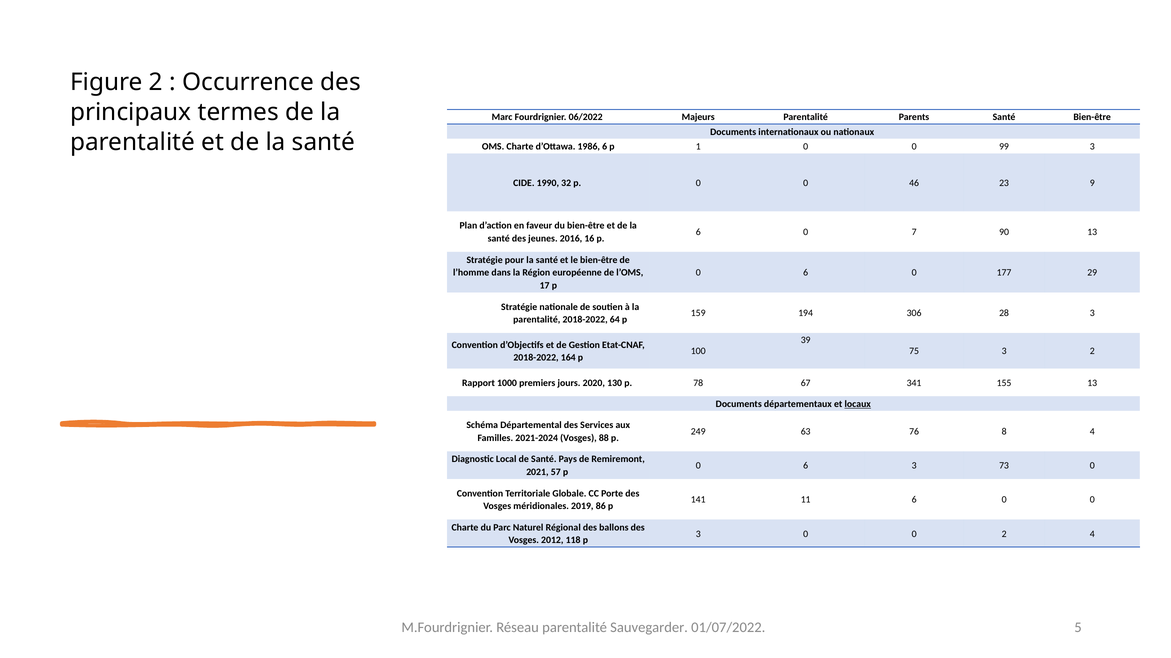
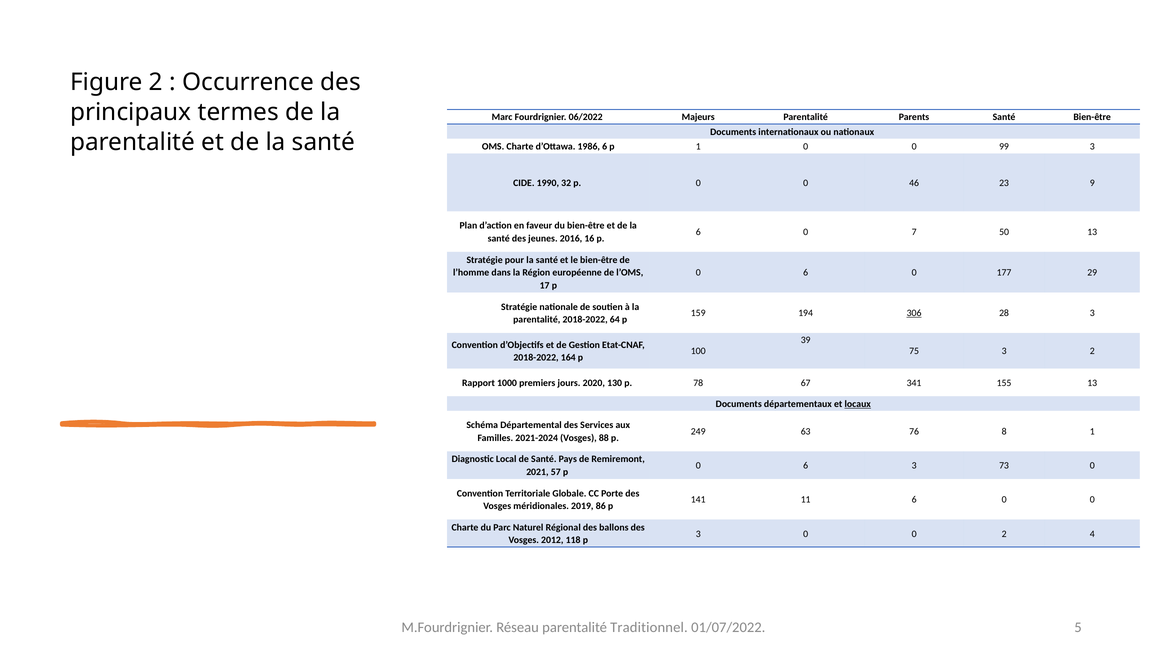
90: 90 -> 50 (1004, 232)
306 underline: none -> present (914, 314)
8 4: 4 -> 1 (1092, 432)
Sauvegarder: Sauvegarder -> Traditionnel (649, 628)
